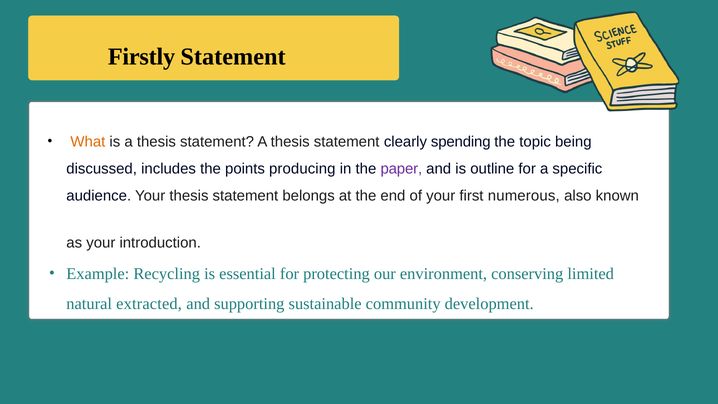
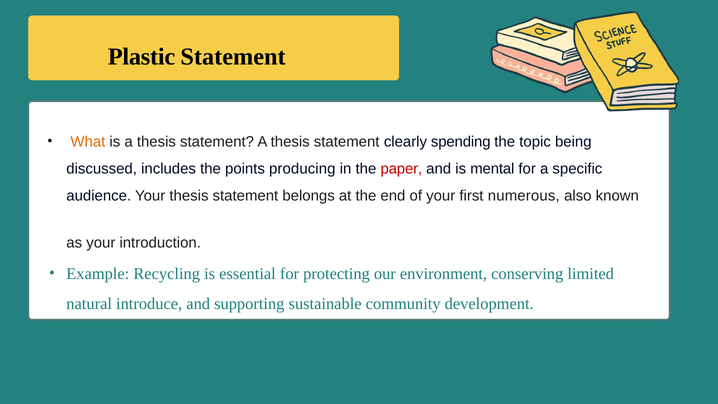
Firstly: Firstly -> Plastic (142, 57)
paper colour: purple -> red (401, 169)
outline: outline -> mental (492, 169)
extracted: extracted -> introduce (149, 304)
